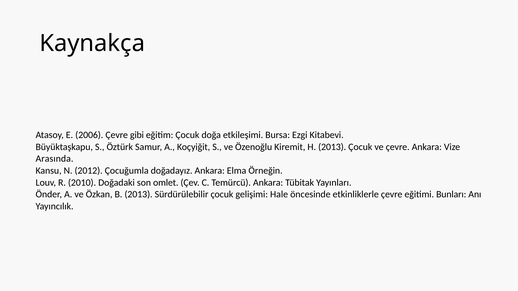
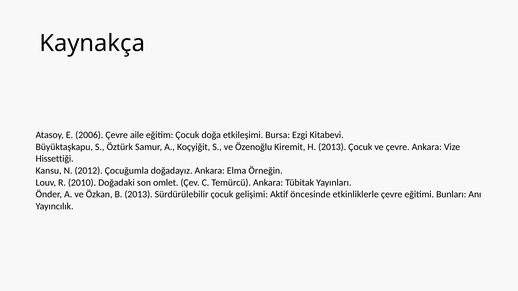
gibi: gibi -> aile (137, 135)
Arasında: Arasında -> Hissettiği (55, 159)
Hale: Hale -> Aktif (279, 195)
